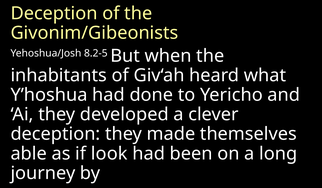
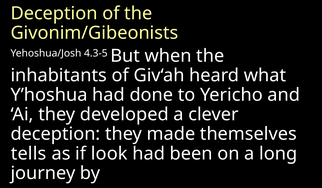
8.2-5: 8.2-5 -> 4.3-5 (96, 53)
able: able -> tells (29, 154)
